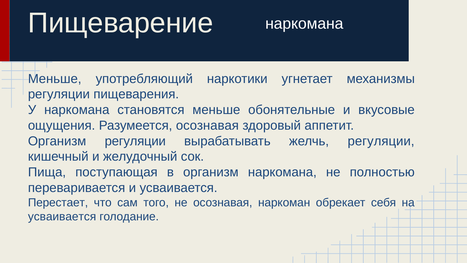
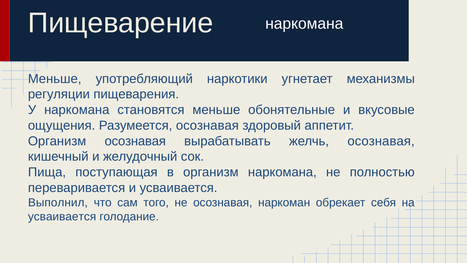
Организм регуляции: регуляции -> осознавая (135, 141)
желчь регуляции: регуляции -> осознавая (381, 141)
Перестает: Перестает -> Выполнил (58, 202)
